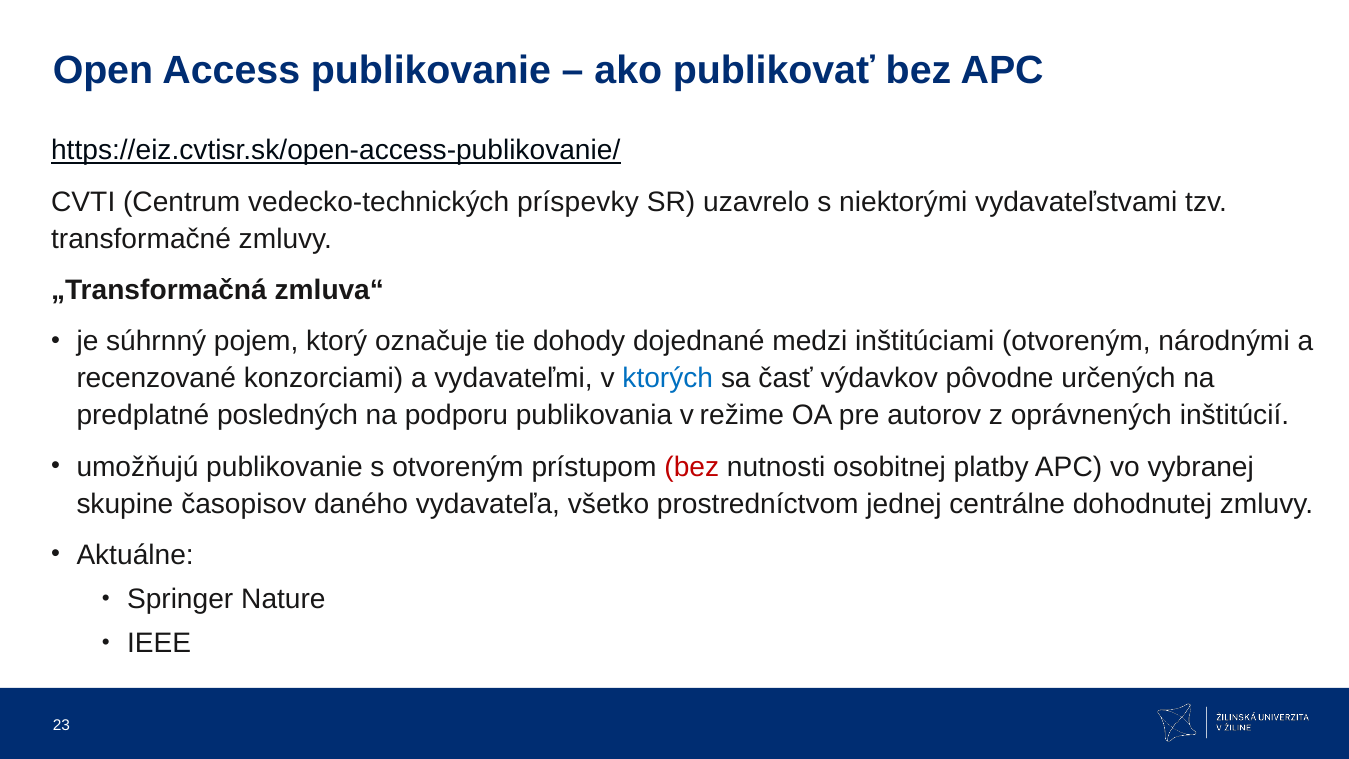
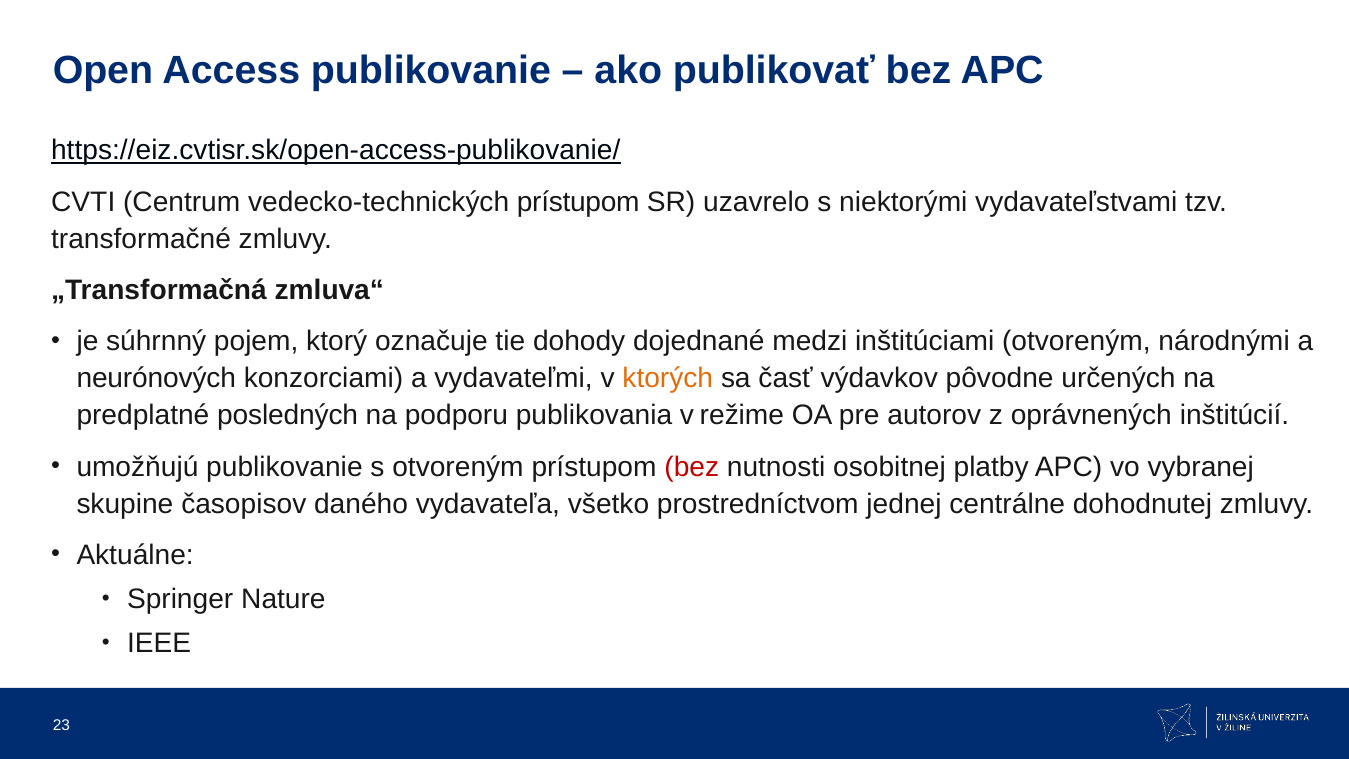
vedecko-technických príspevky: príspevky -> prístupom (578, 202)
recenzované: recenzované -> neurónových (156, 378)
ktorých colour: blue -> orange (668, 378)
